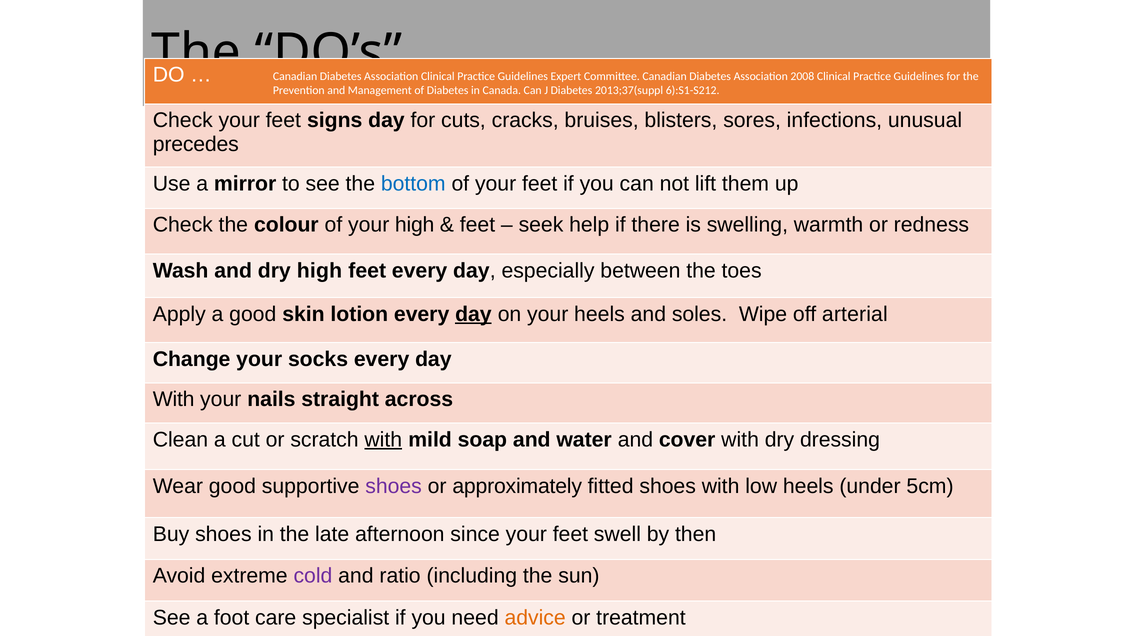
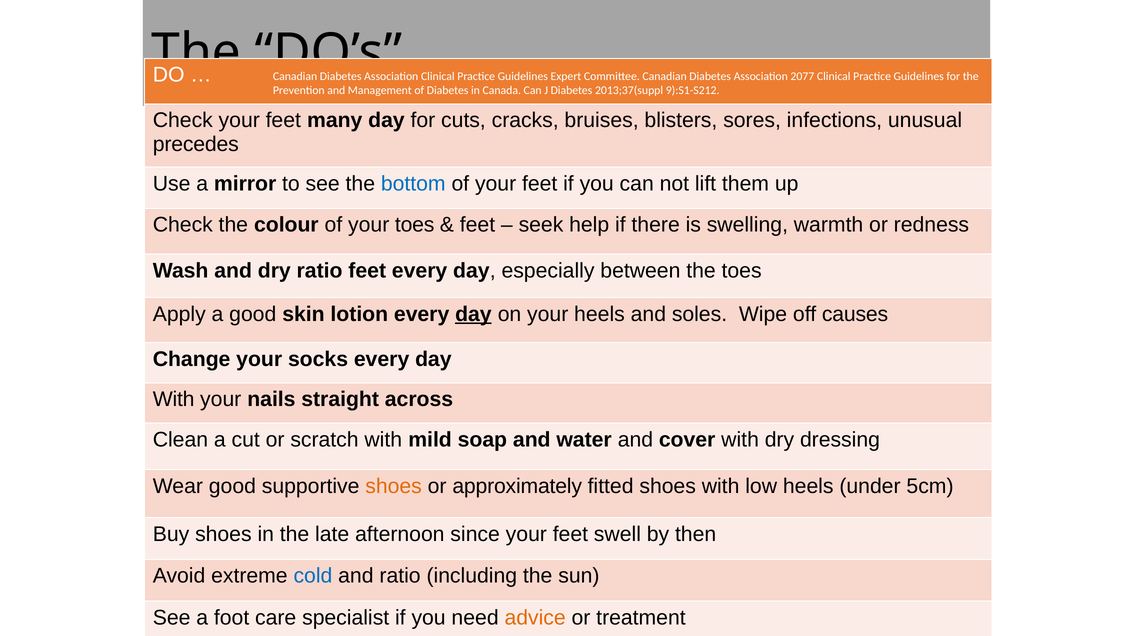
2008: 2008 -> 2077 (802, 76)
6):S1-S212: 6):S1-S212 -> 9):S1-S212 (693, 90)
signs: signs -> many (335, 120)
your high: high -> toes (415, 225)
dry high: high -> ratio (320, 270)
arterial: arterial -> causes (855, 314)
with underline: present -> none (383, 439)
shoes colour: purple -> orange (394, 486)
cold colour: purple -> blue (313, 576)
